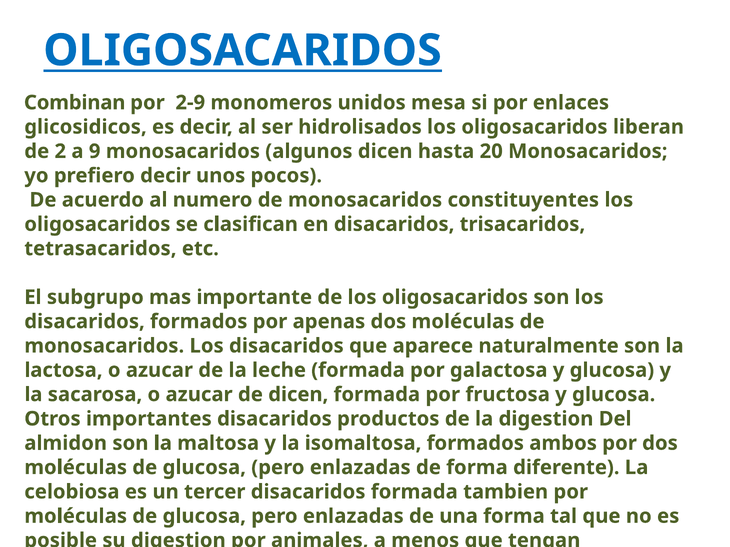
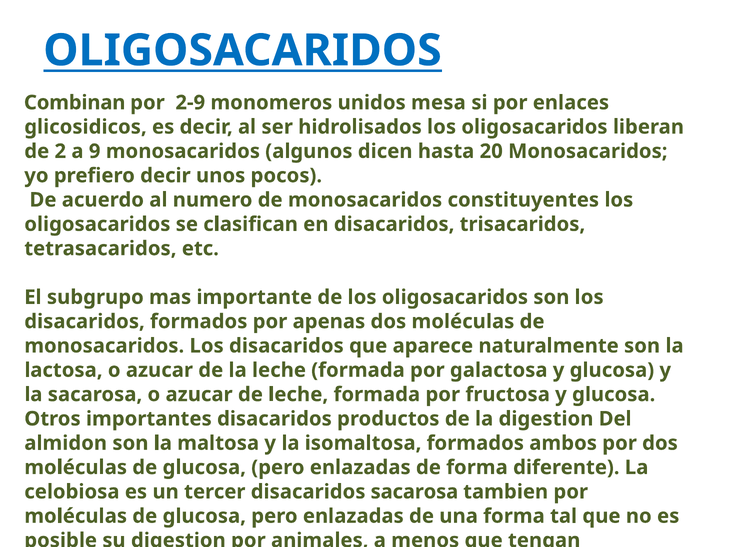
de dicen: dicen -> leche (298, 395)
disacaridos formada: formada -> sacarosa (414, 492)
